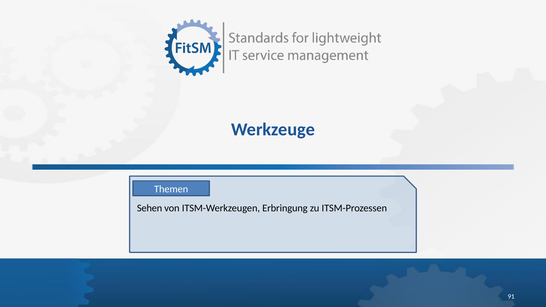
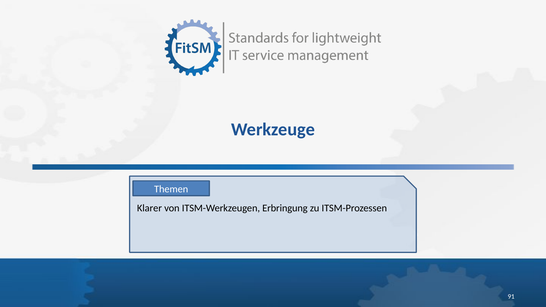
Sehen: Sehen -> Klarer (149, 208)
